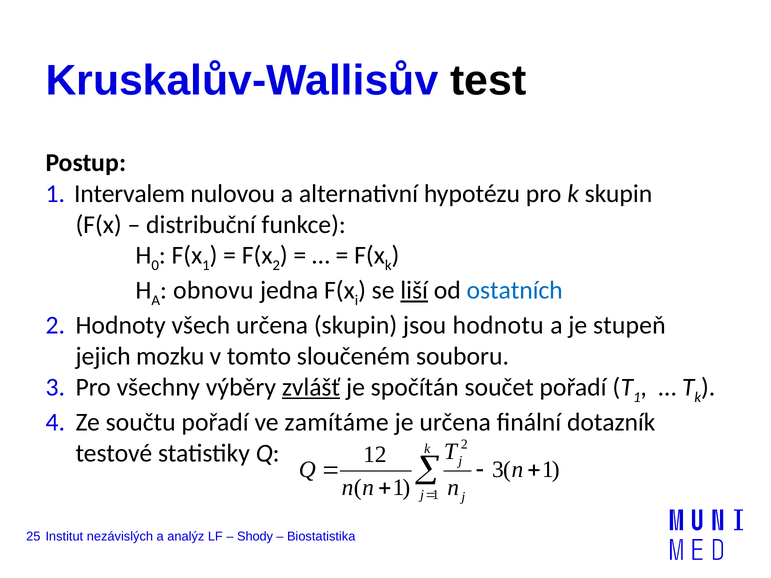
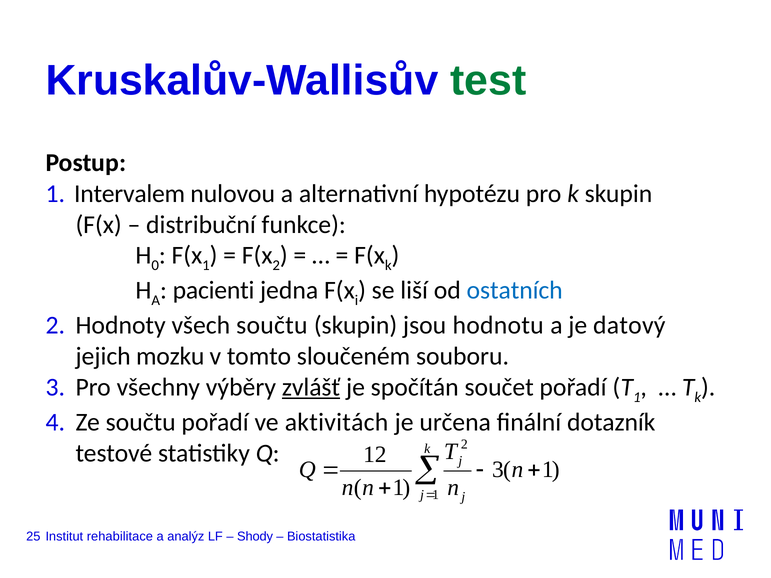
test colour: black -> green (488, 81)
obnovu: obnovu -> pacienti (214, 291)
liší underline: present -> none (414, 291)
všech určena: určena -> součtu (272, 326)
stupeň: stupeň -> datový (629, 326)
zamítáme: zamítáme -> aktivitách (337, 422)
nezávislých: nezávislých -> rehabilitace (120, 537)
